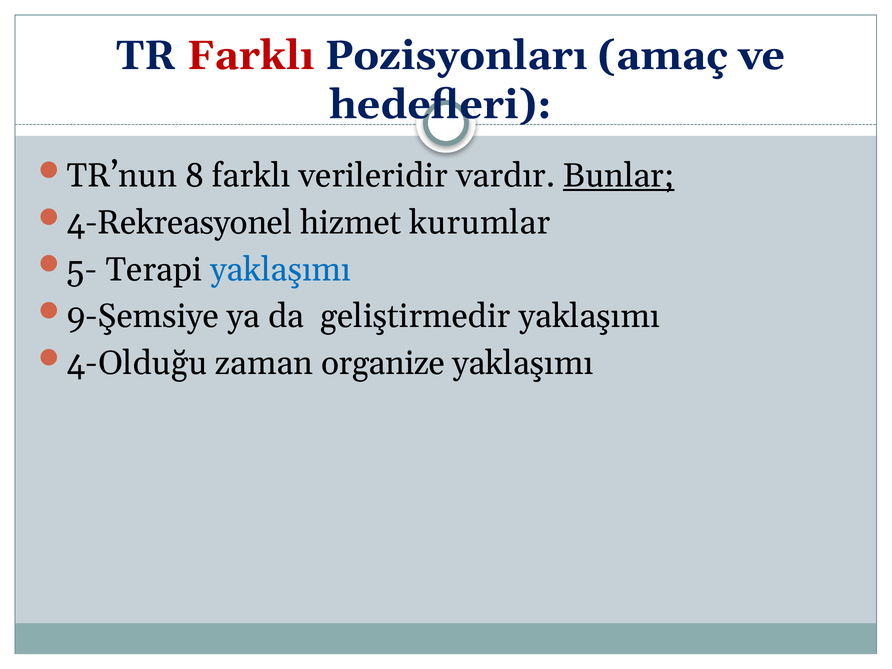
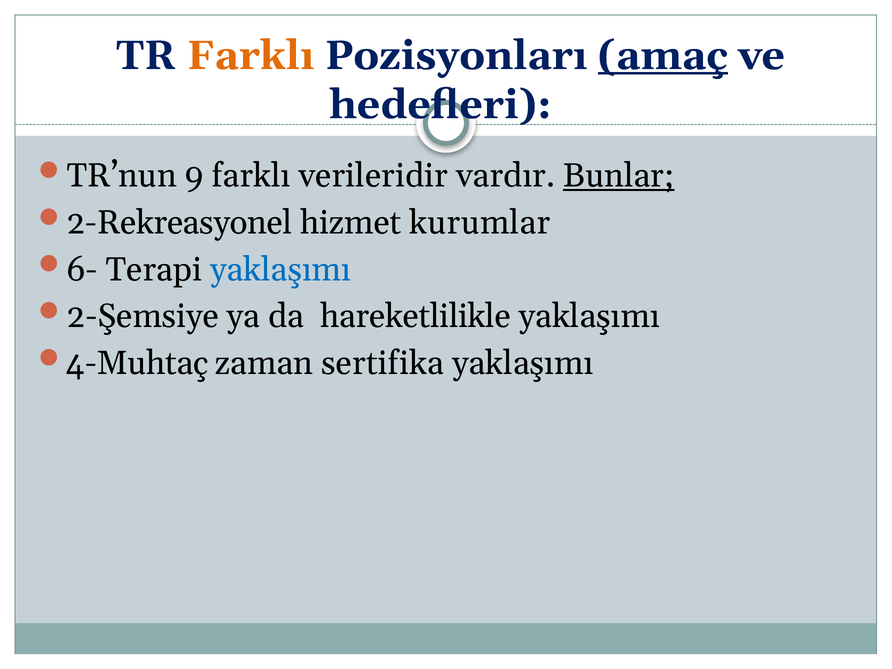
Farklı colour: red -> orange (251, 56)
amaç underline: none -> present (663, 56)
8: 8 -> 9 (194, 176)
4-Rekreasyonel: 4-Rekreasyonel -> 2-Rekreasyonel (179, 223)
5-: 5- -> 6- (82, 270)
9-Şemsiye: 9-Şemsiye -> 2-Şemsiye (143, 316)
geliştirmedir: geliştirmedir -> hareketlilikle (416, 316)
4-Olduğu: 4-Olduğu -> 4-Muhtaç (137, 363)
organize: organize -> sertifika (383, 363)
